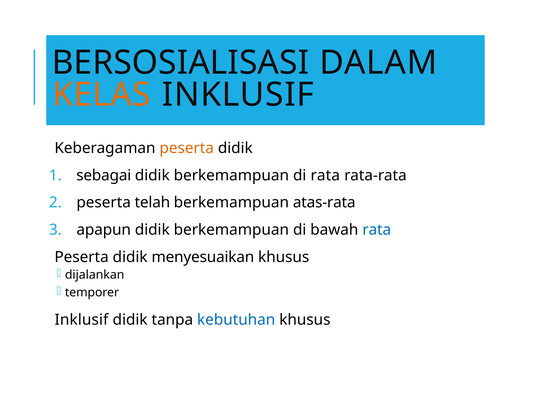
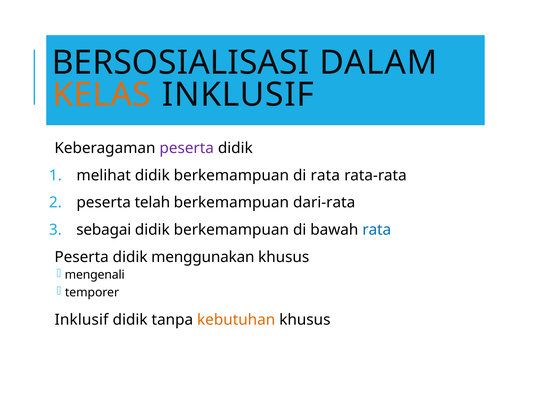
peserta colour: orange -> purple (187, 148)
sebagai: sebagai -> melihat (104, 176)
atas-rata: atas-rata -> dari-rata (324, 203)
apapun: apapun -> sebagai (104, 230)
menyesuaikan: menyesuaikan -> menggunakan (203, 257)
dijalankan: dijalankan -> mengenali (95, 275)
kebutuhan colour: blue -> orange (236, 320)
